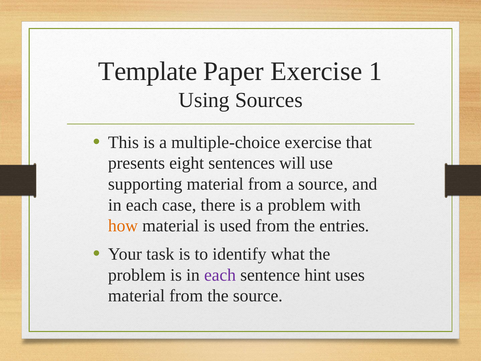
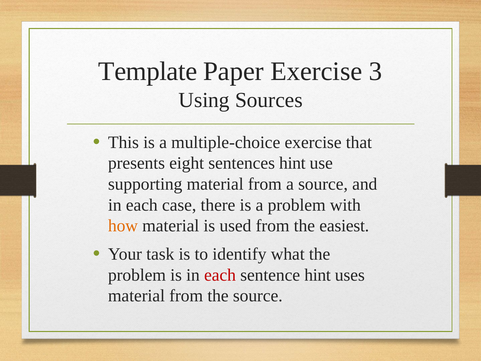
1: 1 -> 3 (376, 71)
sentences will: will -> hint (292, 163)
entries: entries -> easiest (344, 226)
each colour: purple -> red (220, 275)
